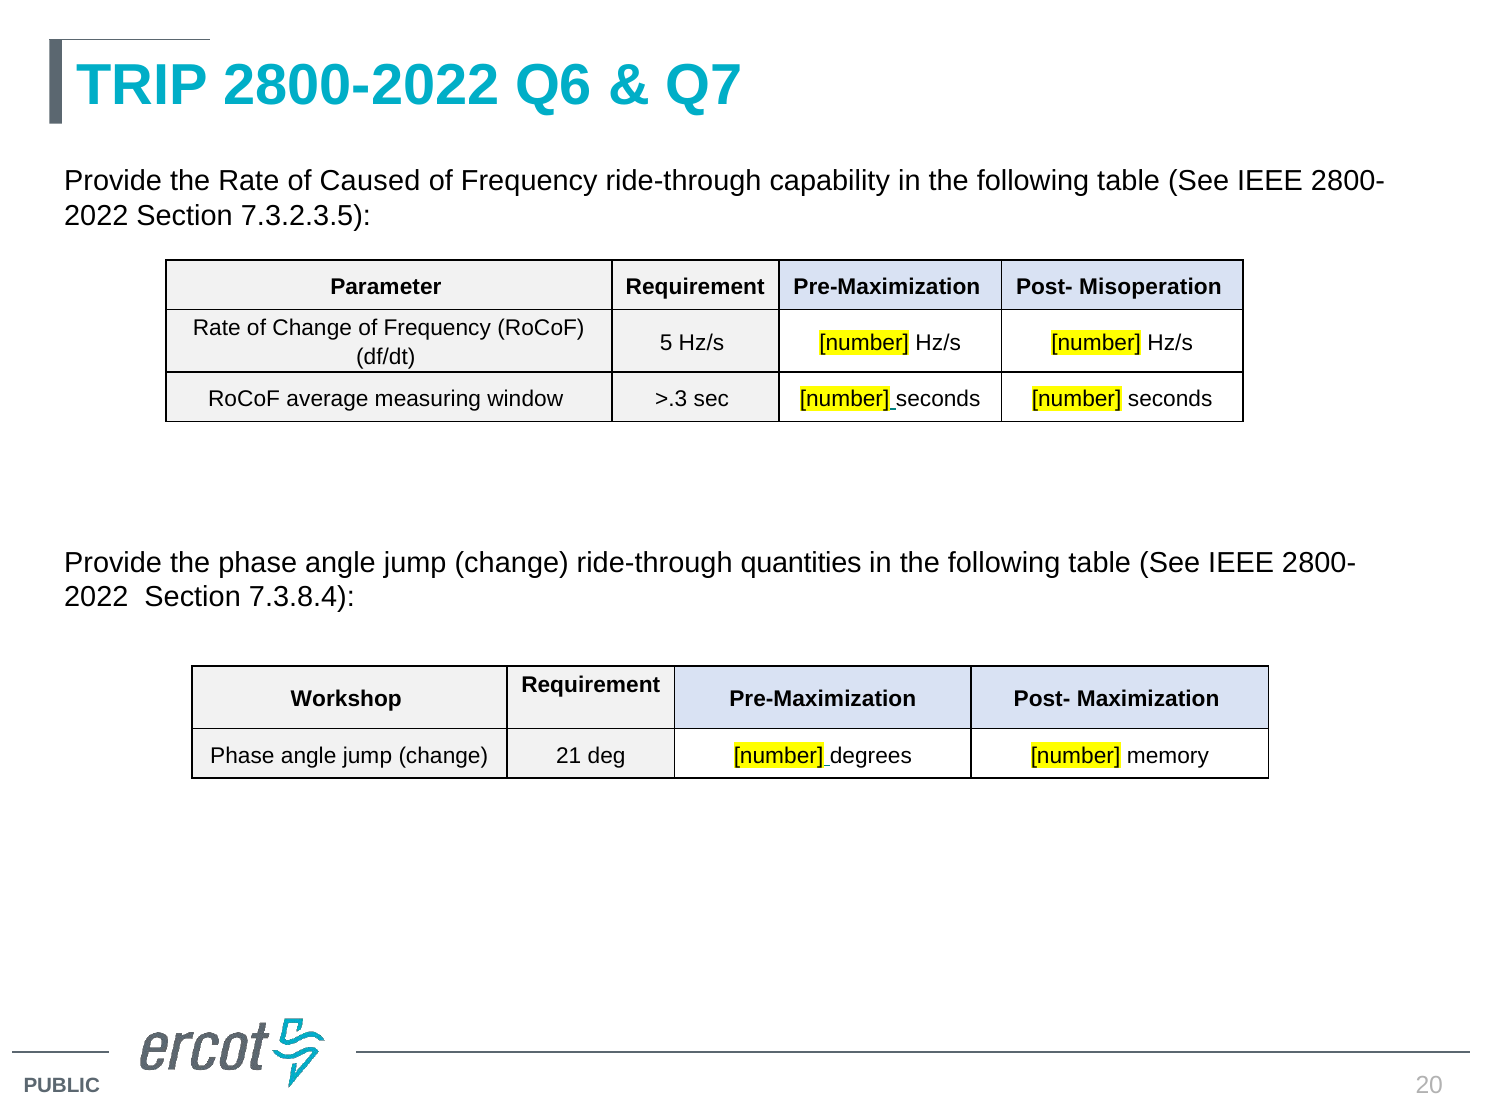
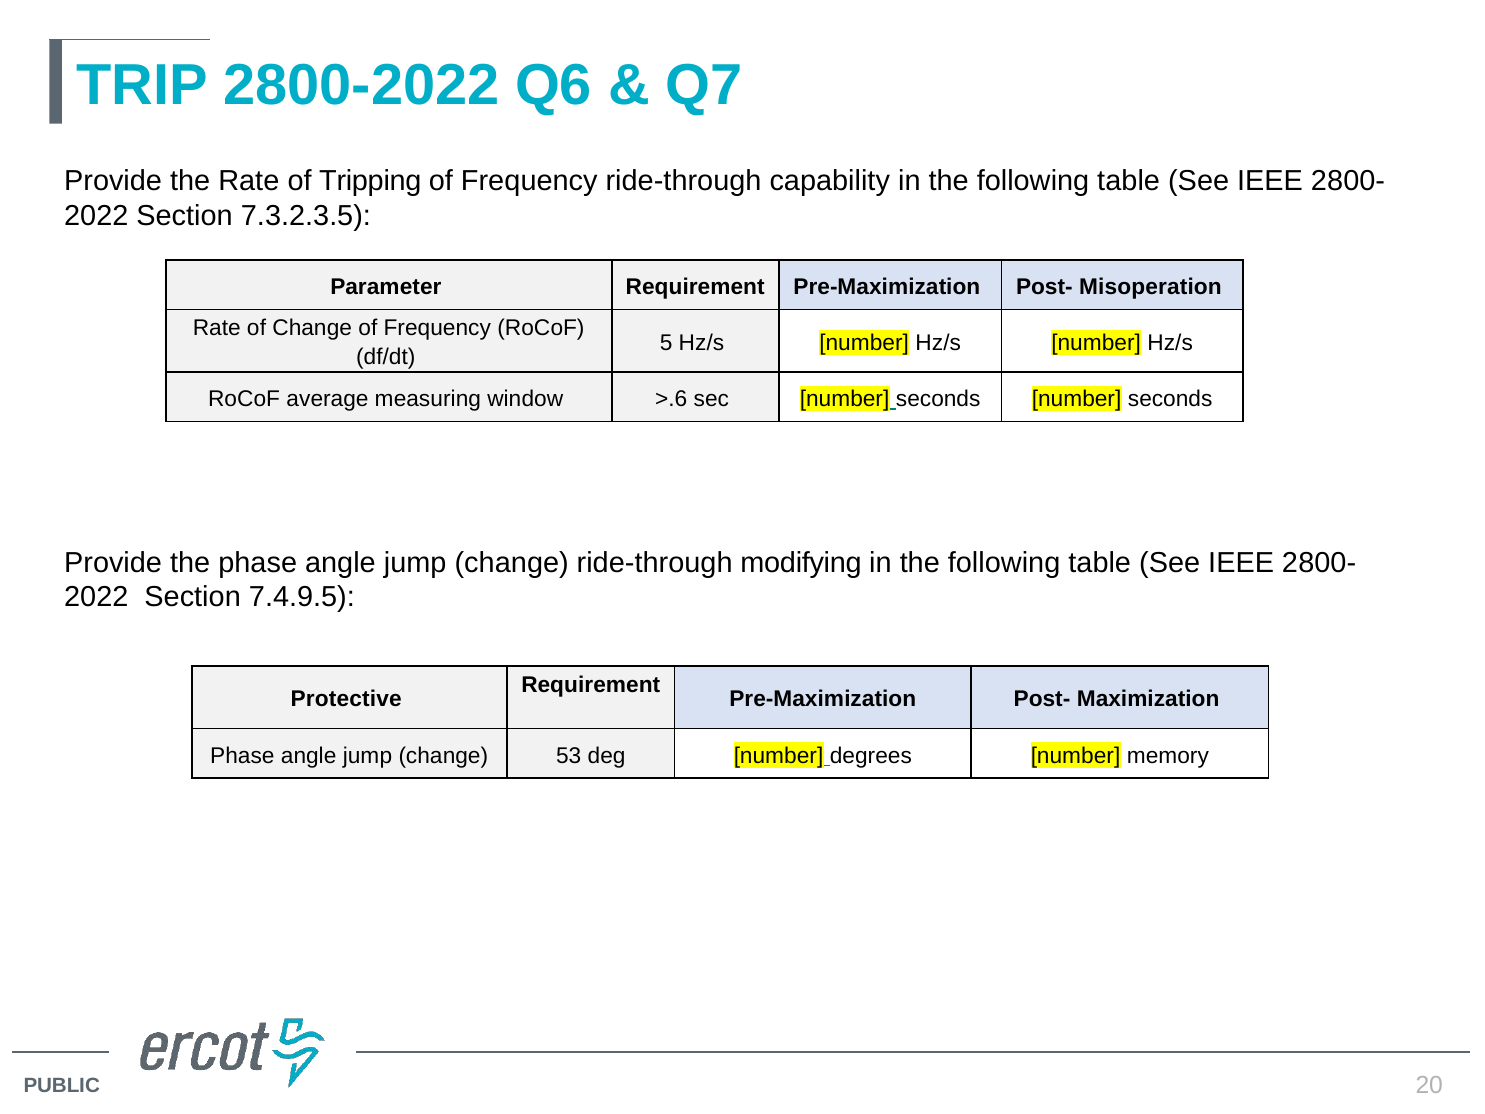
Caused: Caused -> Tripping (370, 181)
>.3: >.3 -> >.6 (671, 399)
quantities: quantities -> modifying (801, 562)
7.3.8.4: 7.3.8.4 -> 7.4.9.5 (302, 597)
Workshop: Workshop -> Protective (346, 699)
21: 21 -> 53 (569, 755)
